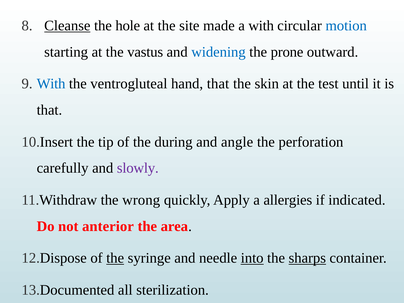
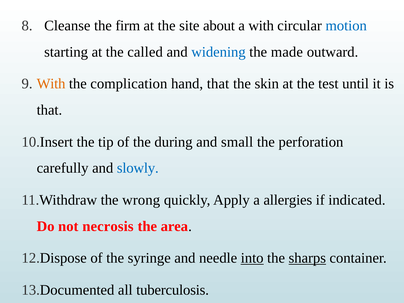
Cleanse underline: present -> none (67, 26)
hole: hole -> firm (128, 26)
made: made -> about (219, 26)
vastus: vastus -> called (145, 52)
prone: prone -> made (287, 52)
With colour: blue -> orange (51, 84)
ventrogluteal: ventrogluteal -> complication (129, 84)
angle: angle -> small (237, 142)
slowly colour: purple -> blue (138, 168)
anterior: anterior -> necrosis (108, 226)
the underline: present -> none (115, 258)
sterilization: sterilization -> tuberculosis (173, 290)
